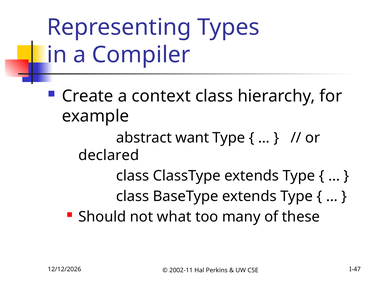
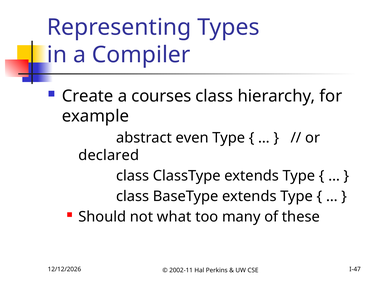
context: context -> courses (161, 96)
want: want -> even (192, 138)
